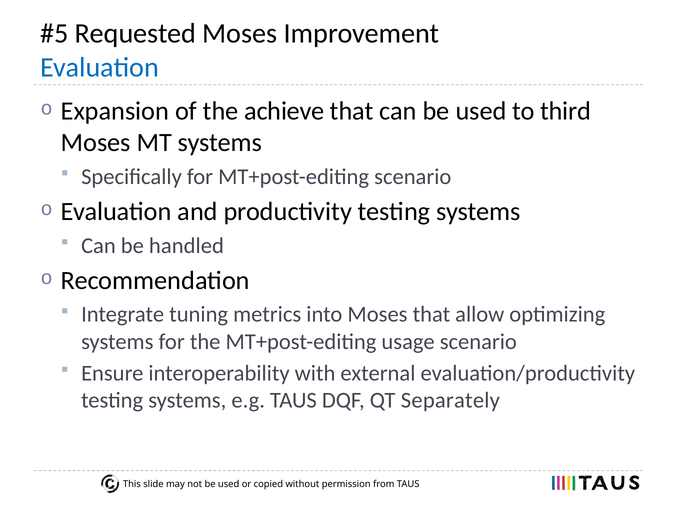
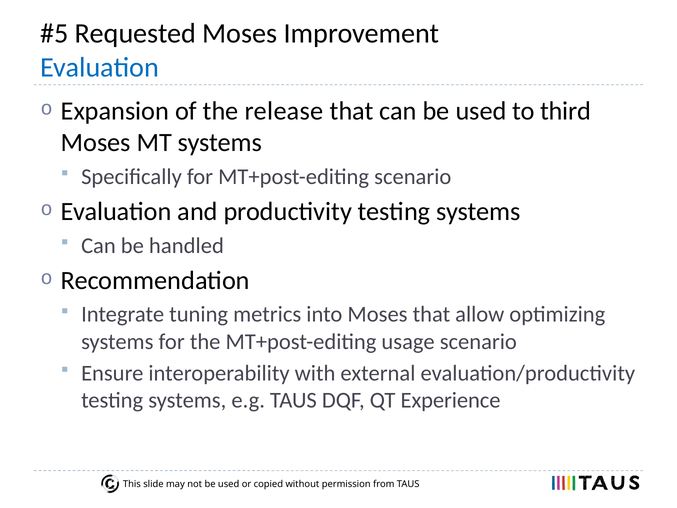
achieve: achieve -> release (284, 111)
Separately: Separately -> Experience (451, 400)
